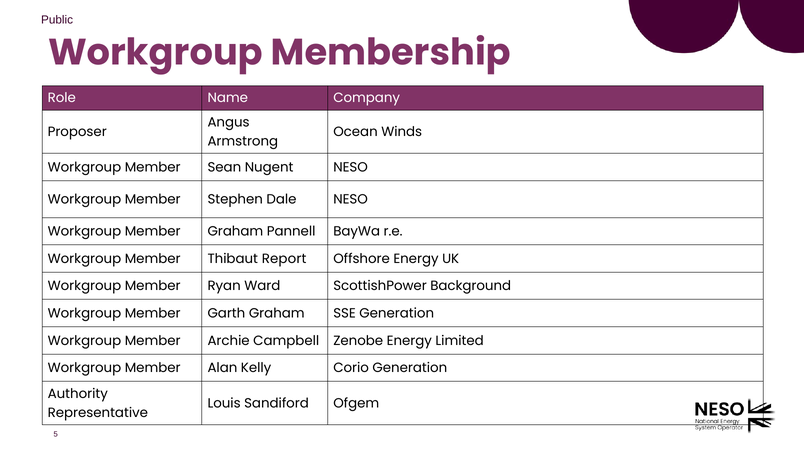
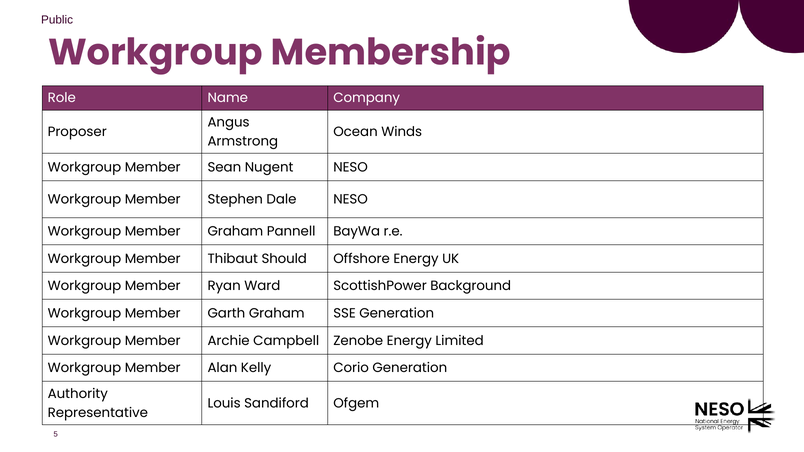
Report: Report -> Should (284, 259)
